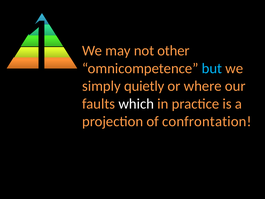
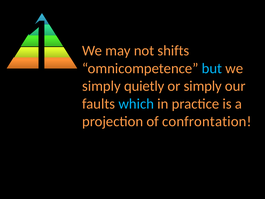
other: other -> shifts (173, 51)
or where: where -> simply (203, 86)
which colour: white -> light blue (136, 104)
